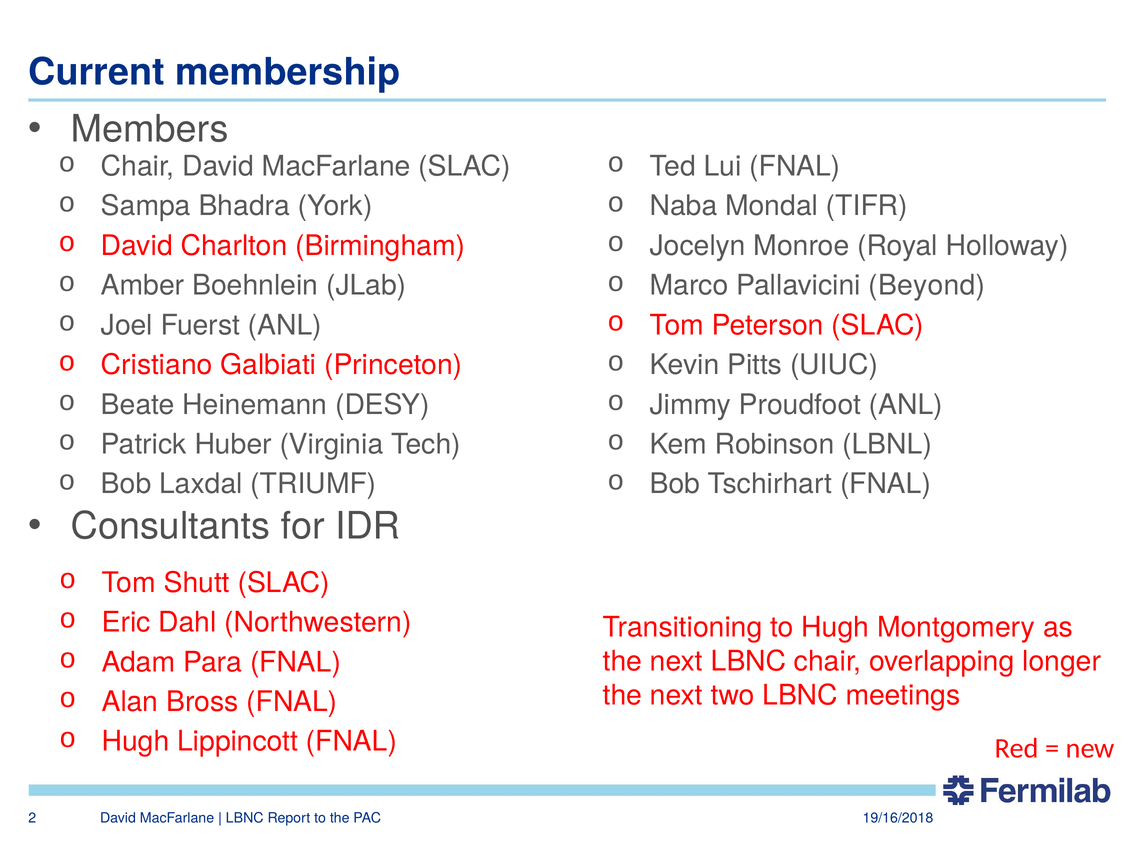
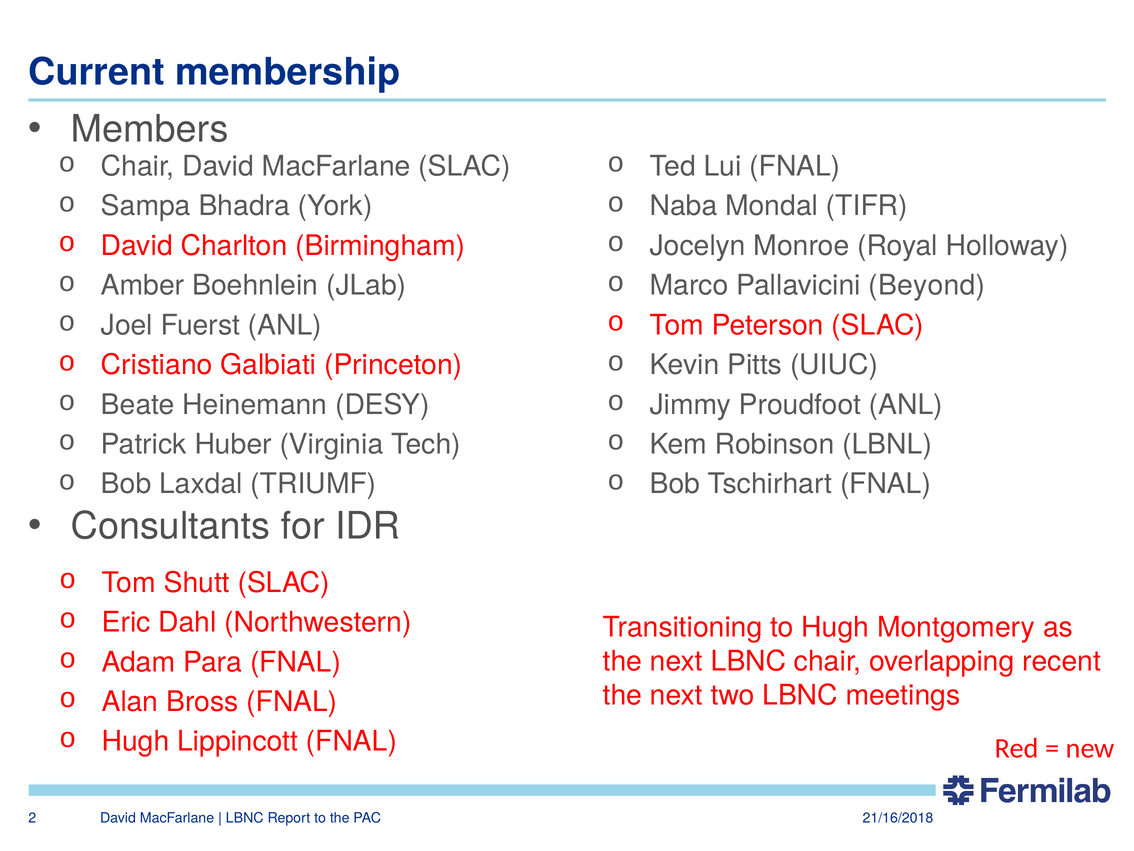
longer: longer -> recent (1062, 661)
19/16/2018: 19/16/2018 -> 21/16/2018 (898, 818)
